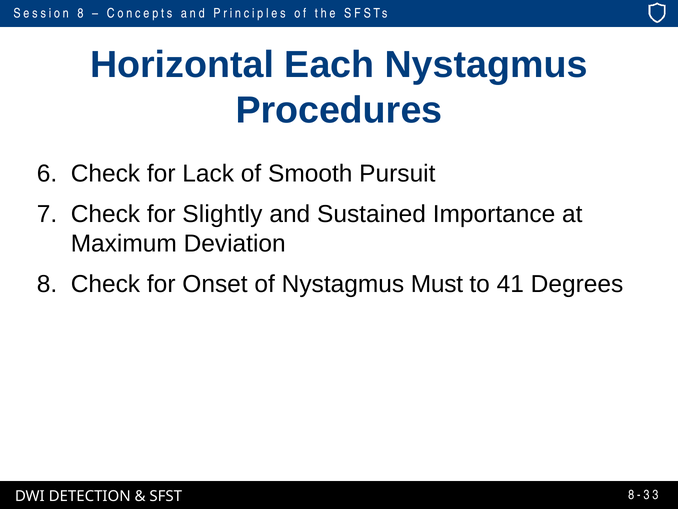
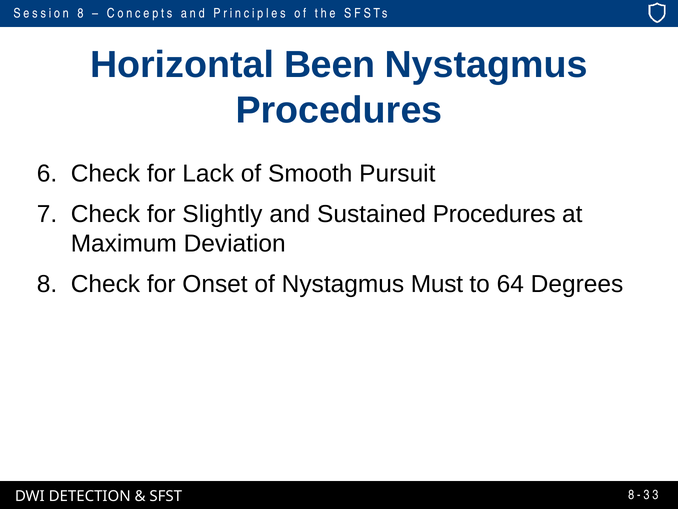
Each: Each -> Been (330, 65)
Sustained Importance: Importance -> Procedures (494, 214)
41: 41 -> 64 (510, 284)
